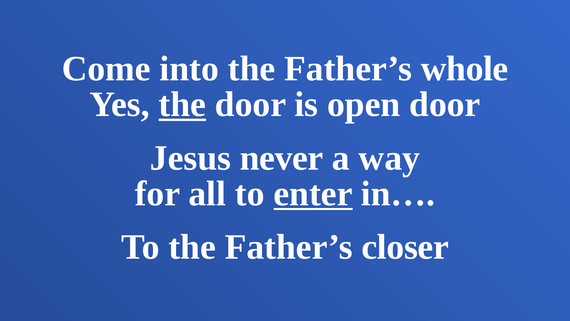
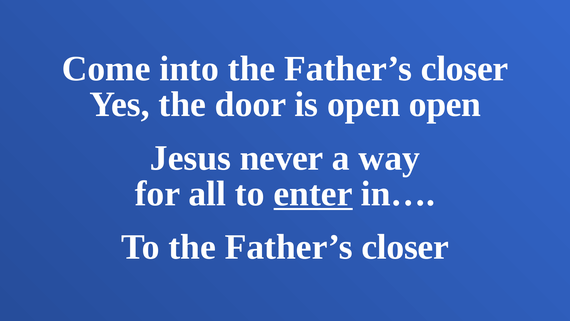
into the Father’s whole: whole -> closer (465, 69)
the underline: present -> none (182, 104)
open door: door -> open (445, 104)
